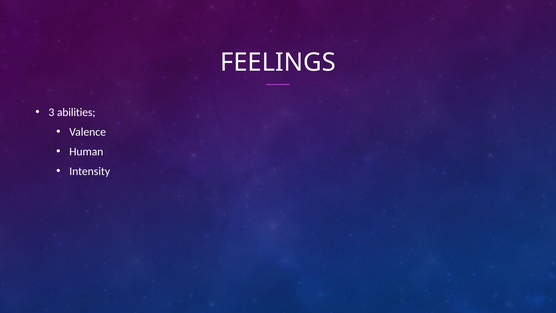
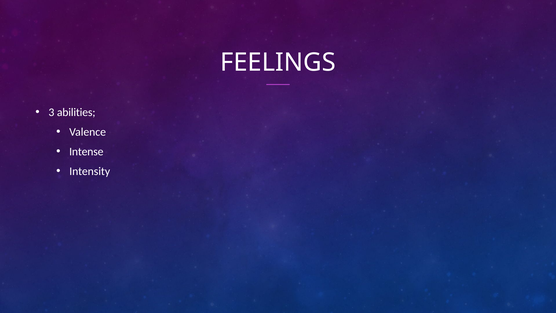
Human: Human -> Intense (86, 152)
